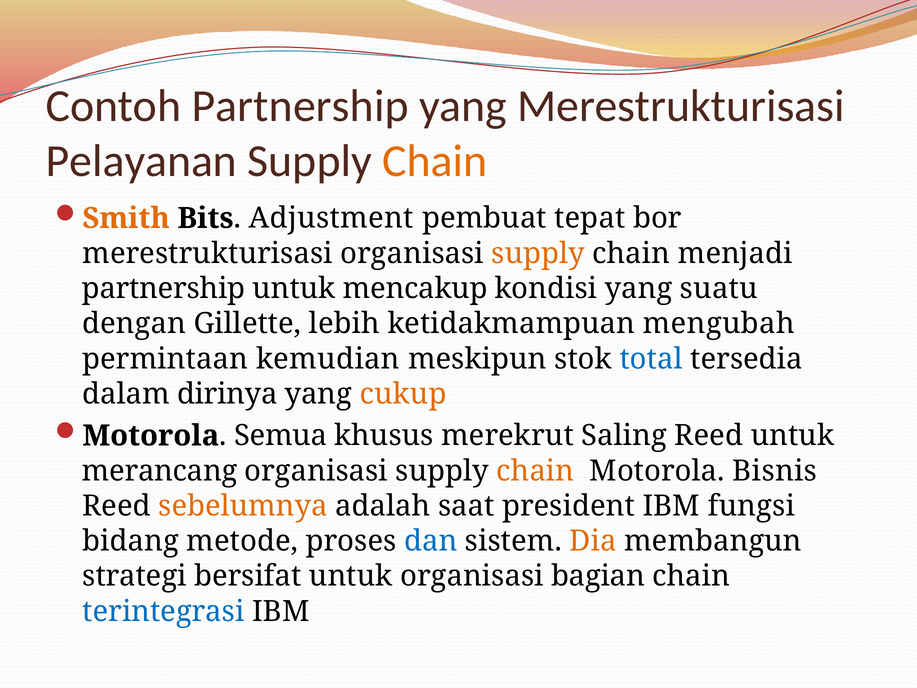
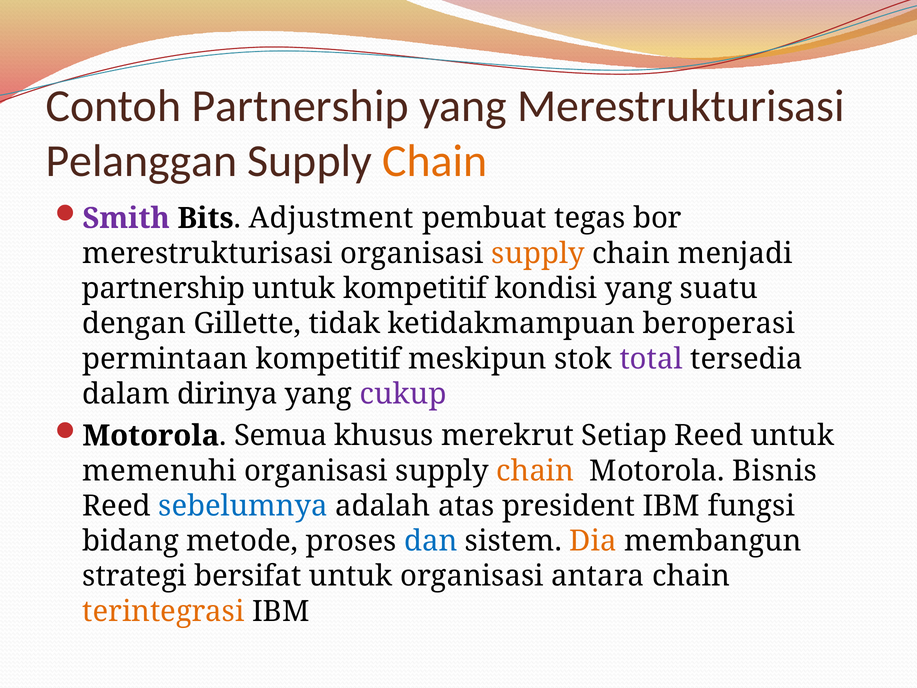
Pelayanan: Pelayanan -> Pelanggan (141, 161)
Smith colour: orange -> purple (126, 218)
tepat: tepat -> tegas (590, 218)
untuk mencakup: mencakup -> kompetitif (415, 288)
lebih: lebih -> tidak (345, 324)
mengubah: mengubah -> beroperasi (719, 324)
permintaan kemudian: kemudian -> kompetitif (328, 359)
total colour: blue -> purple (651, 359)
cukup colour: orange -> purple (403, 394)
Saling: Saling -> Setiap (624, 436)
merancang: merancang -> memenuhi (159, 471)
sebelumnya colour: orange -> blue (243, 506)
saat: saat -> atas (466, 506)
bagian: bagian -> antara (598, 576)
terintegrasi colour: blue -> orange (163, 611)
